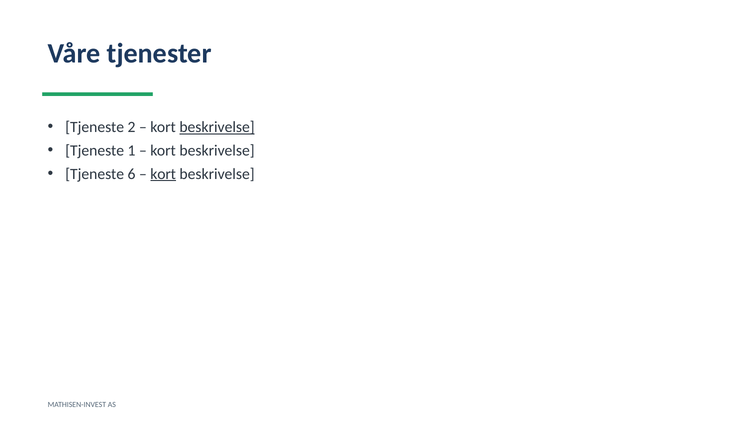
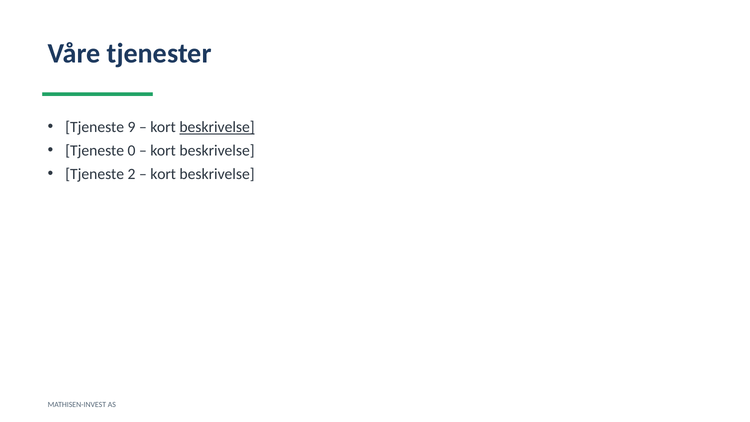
2: 2 -> 9 (131, 127)
1: 1 -> 0 (131, 150)
6: 6 -> 2 (131, 174)
kort underline: present -> none (163, 174)
